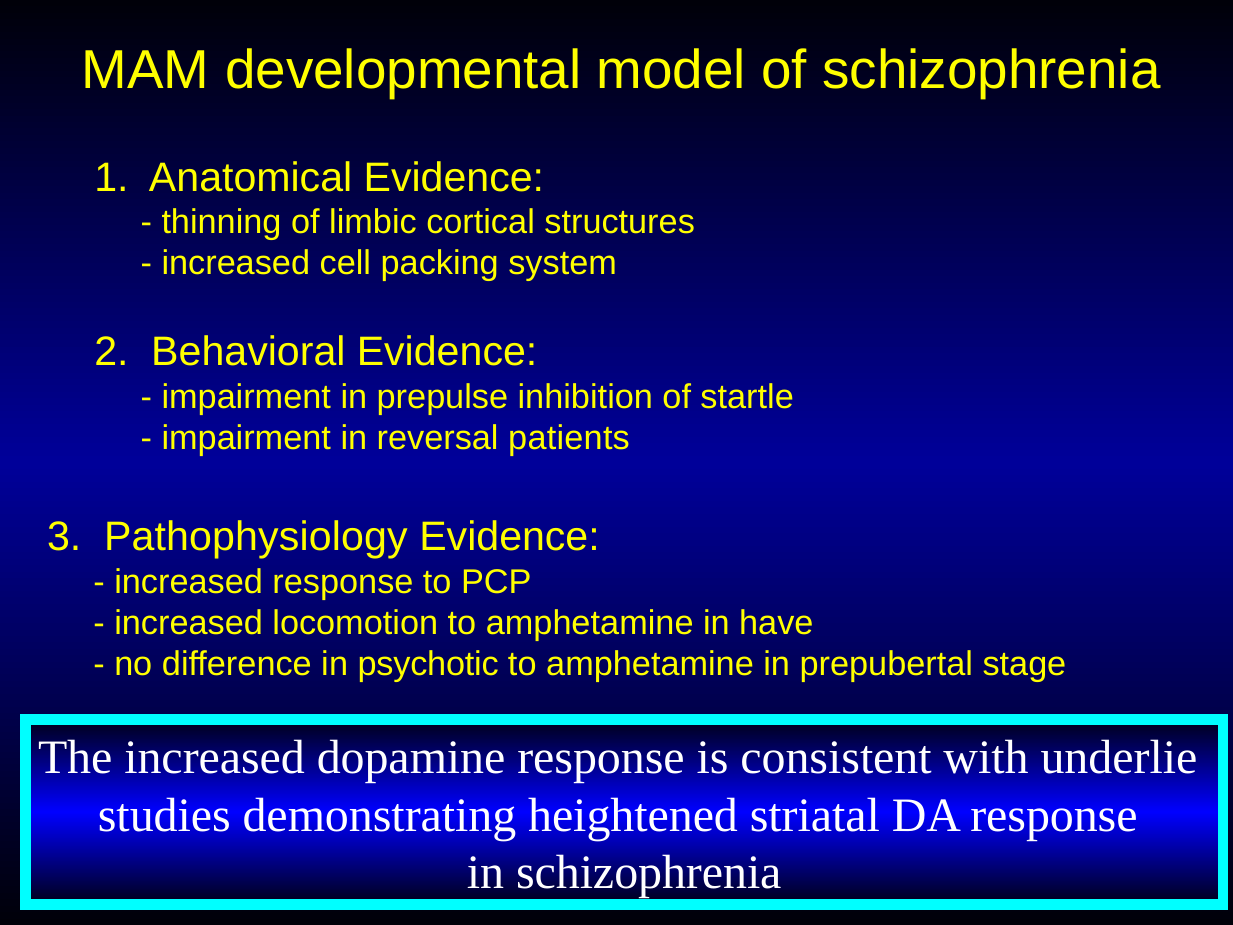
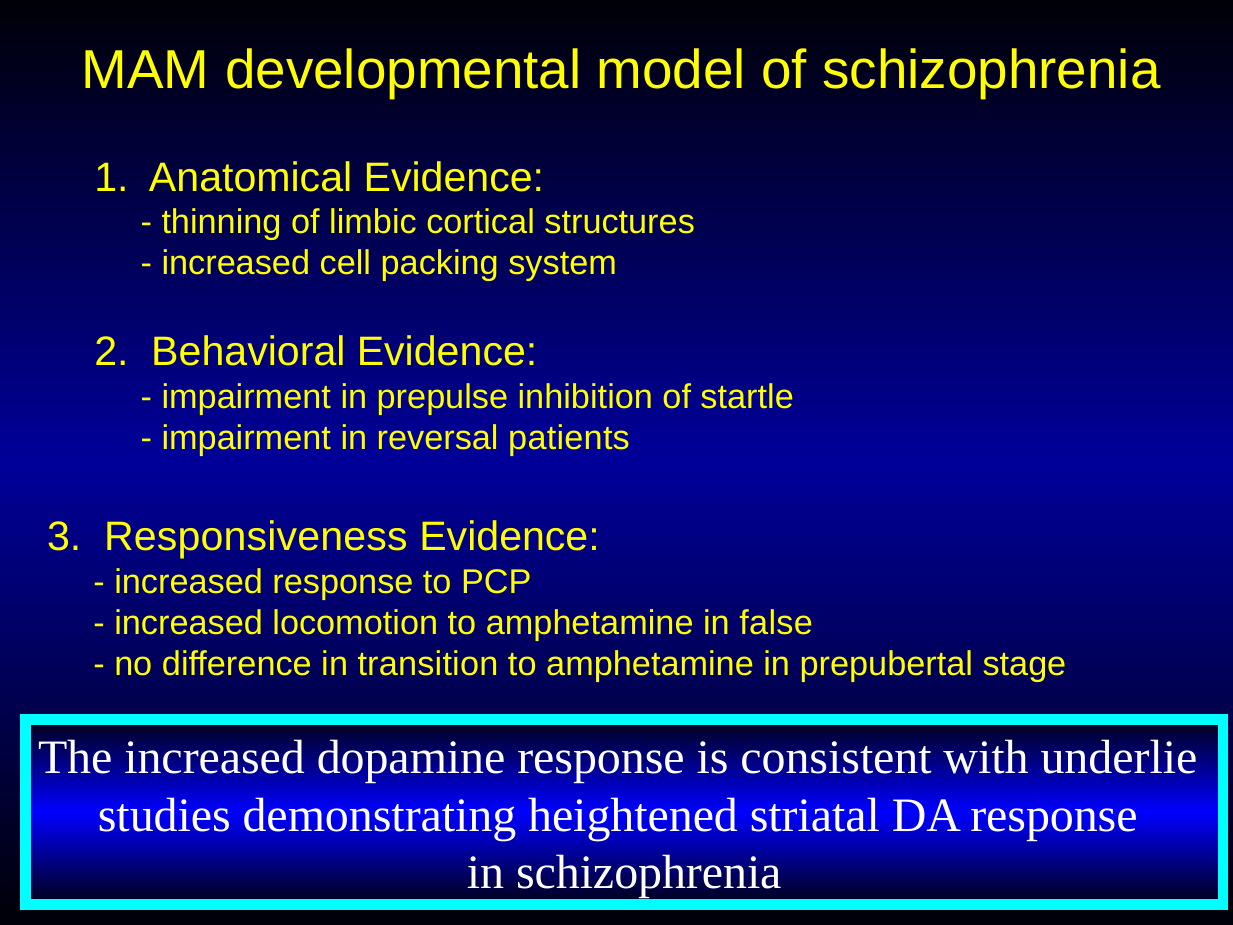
Pathophysiology: Pathophysiology -> Responsiveness (256, 537)
have: have -> false (776, 623)
psychotic: psychotic -> transition (428, 664)
